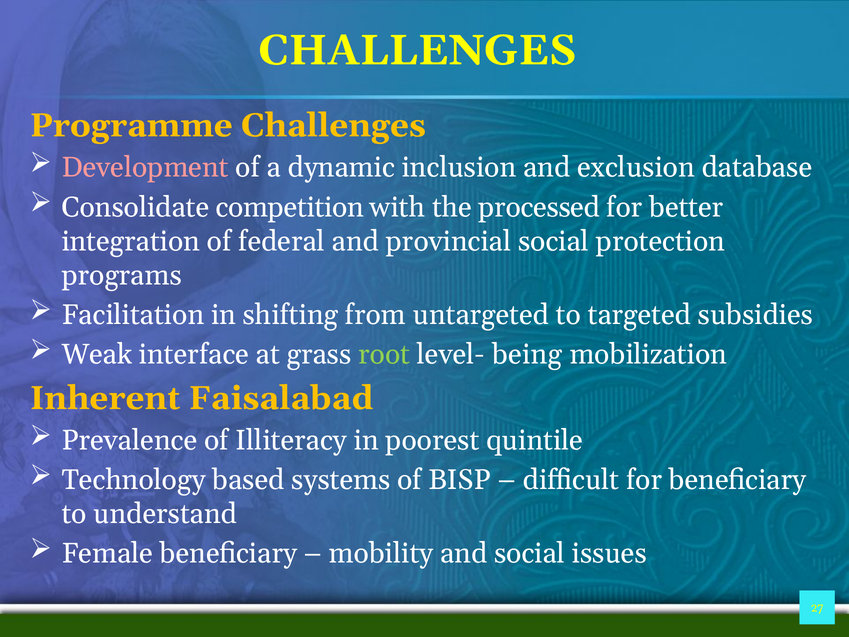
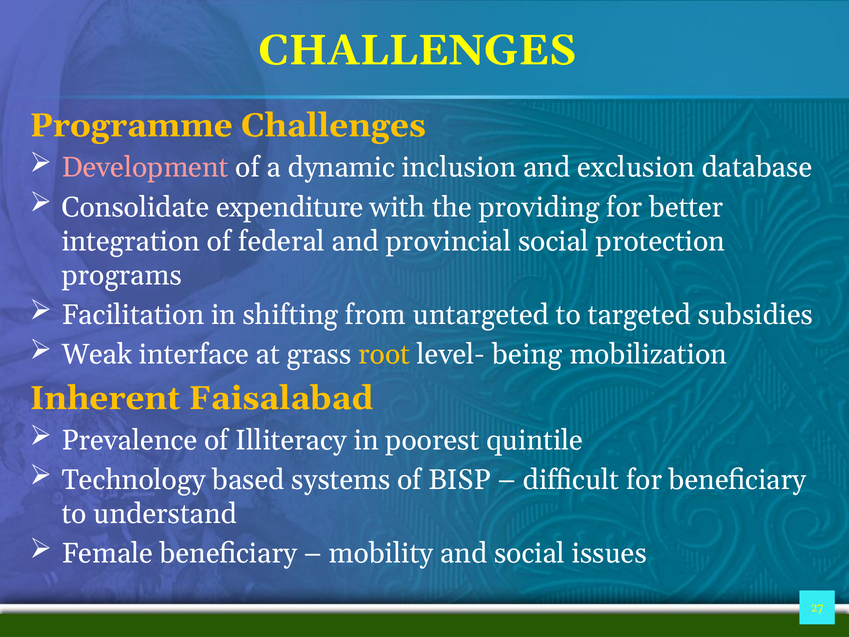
competition: competition -> expenditure (290, 207)
processed: processed -> providing (539, 207)
root colour: light green -> yellow (384, 354)
